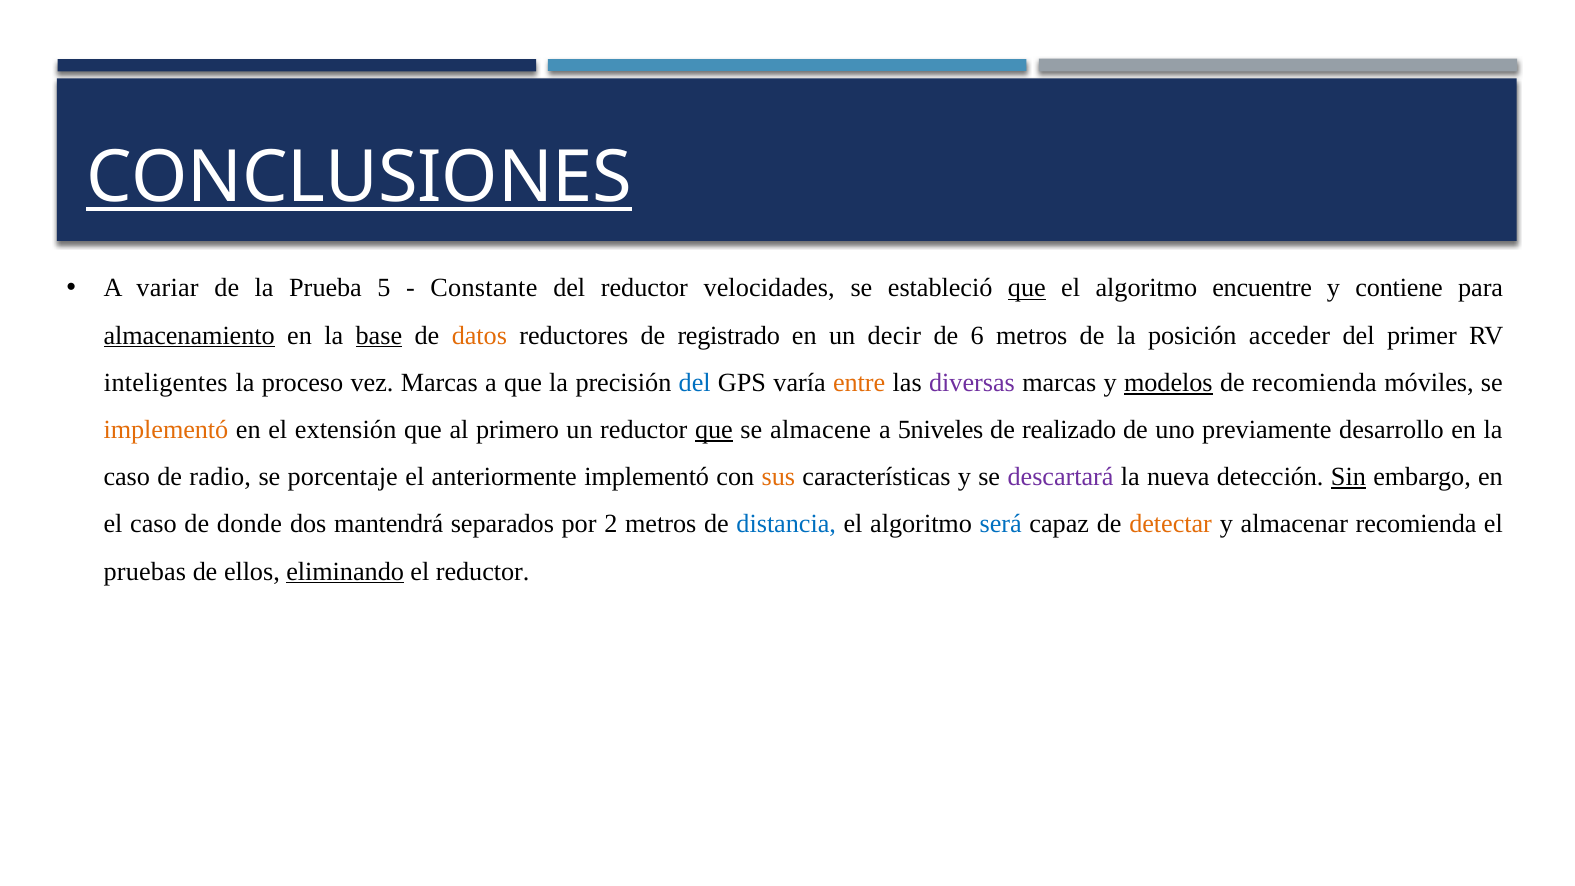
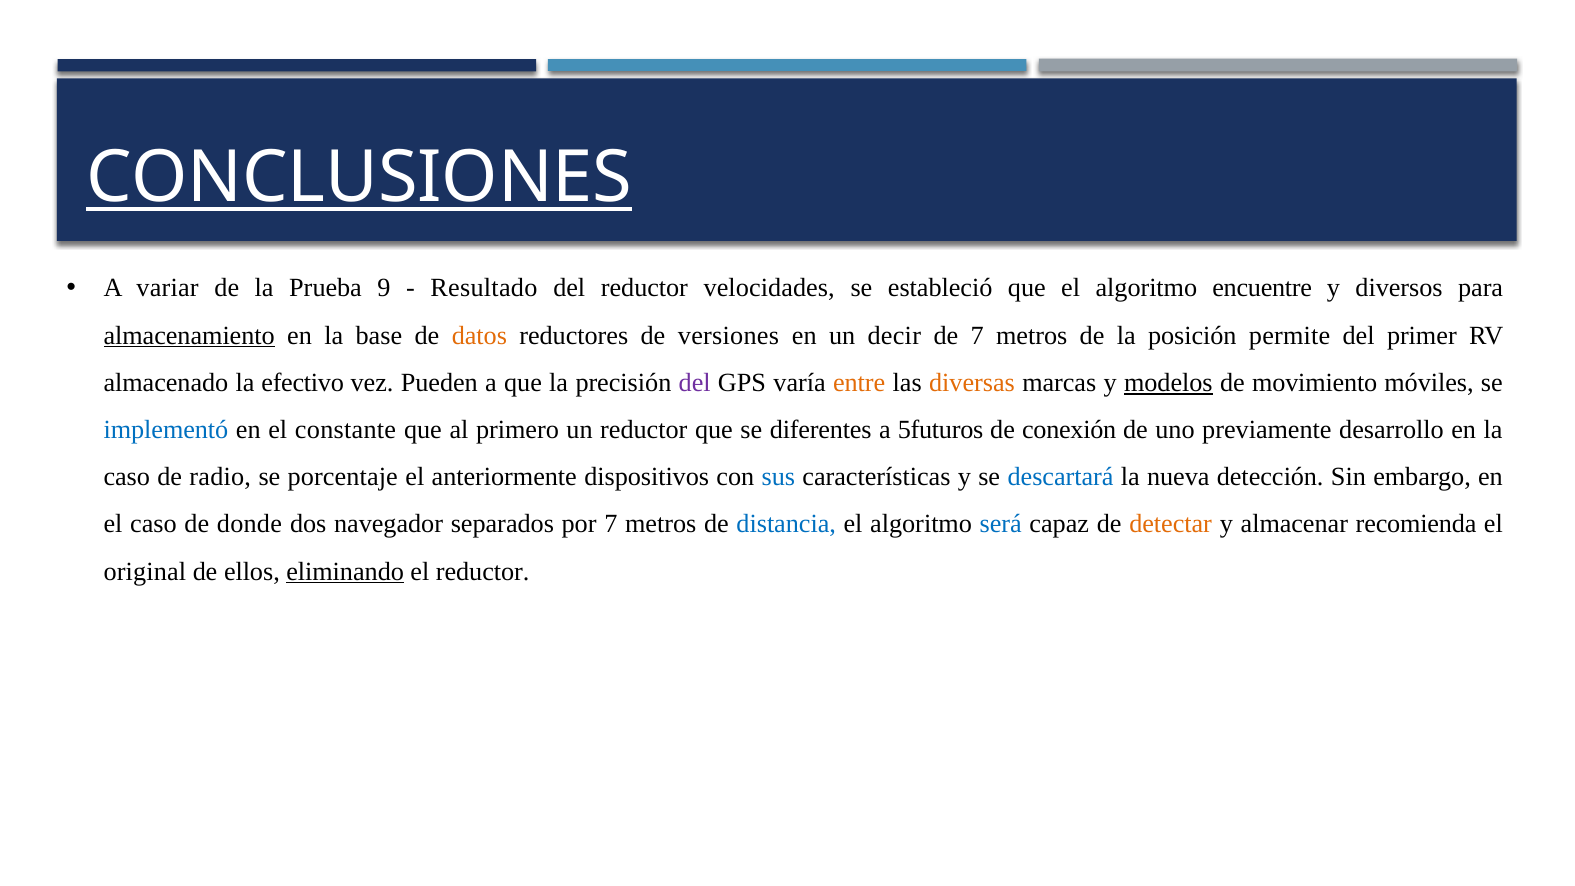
5: 5 -> 9 (384, 288)
Constante: Constante -> Resultado (484, 288)
que underline: present -> none (1027, 288)
contiene: contiene -> diversos (1399, 288)
base underline: present -> none (379, 335)
registrado: registrado -> versiones (728, 335)
de 6: 6 -> 7 (977, 335)
acceder: acceder -> permite (1290, 335)
inteligentes: inteligentes -> almacenado (166, 383)
proceso: proceso -> efectivo (303, 383)
vez Marcas: Marcas -> Pueden (439, 383)
del colour: blue -> purple (695, 383)
diversas colour: purple -> orange (972, 383)
de recomienda: recomienda -> movimiento (1315, 383)
implementó colour: orange -> blue (166, 430)
extensión: extensión -> constante (346, 430)
que underline: present -> none (714, 430)
almacene: almacene -> diferentes (821, 430)
5niveles: 5niveles -> 5futuros (941, 430)
realizado: realizado -> conexión (1069, 430)
anteriormente implementó: implementó -> dispositivos (647, 477)
sus colour: orange -> blue (778, 477)
descartará colour: purple -> blue (1061, 477)
Sin underline: present -> none (1348, 477)
mantendrá: mantendrá -> navegador (389, 524)
por 2: 2 -> 7 (611, 524)
pruebas: pruebas -> original (145, 571)
